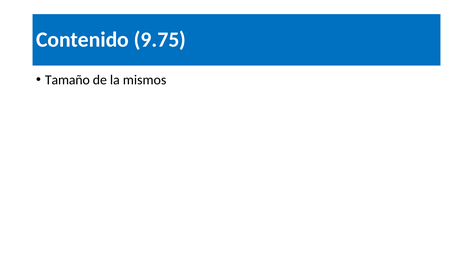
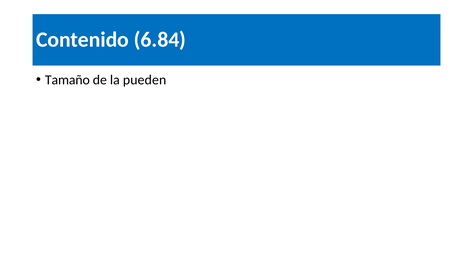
9.75: 9.75 -> 6.84 (160, 40)
mismos: mismos -> pueden (145, 80)
